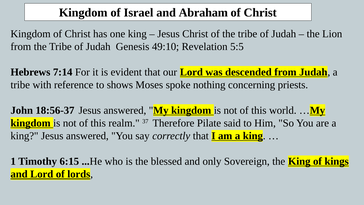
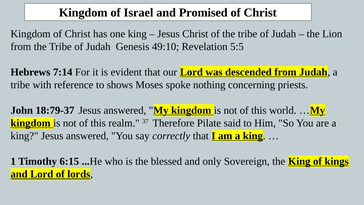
Abraham: Abraham -> Promised (203, 13)
18:56-37: 18:56-37 -> 18:79-37 (55, 110)
